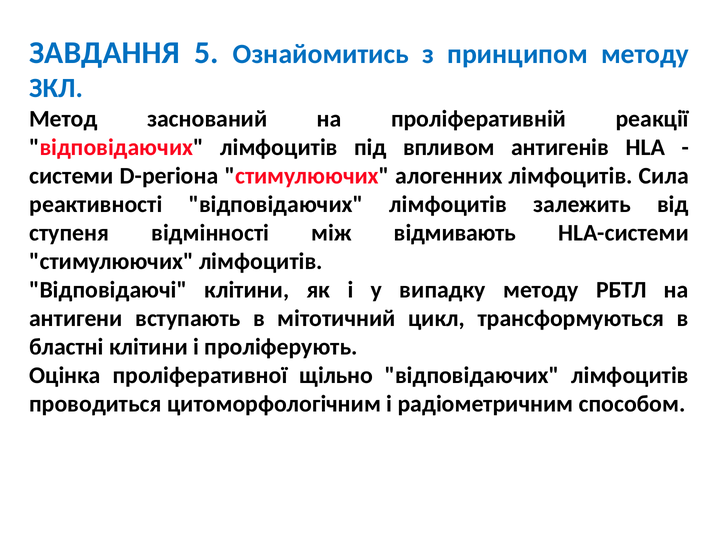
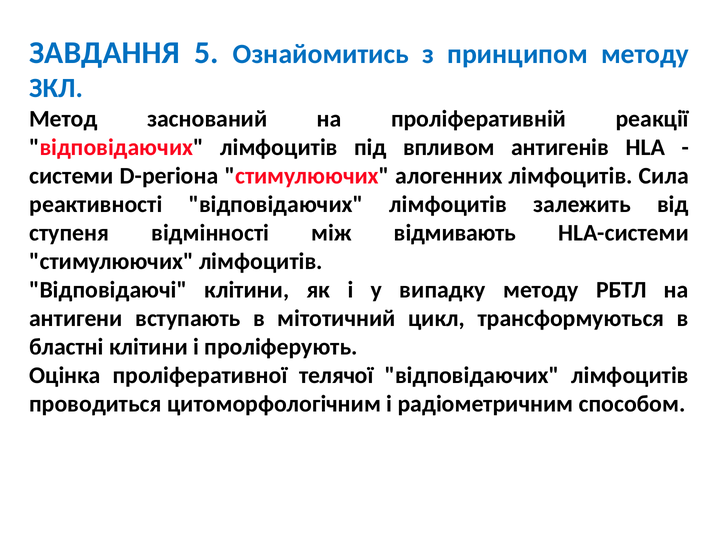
щільно: щільно -> телячої (336, 375)
